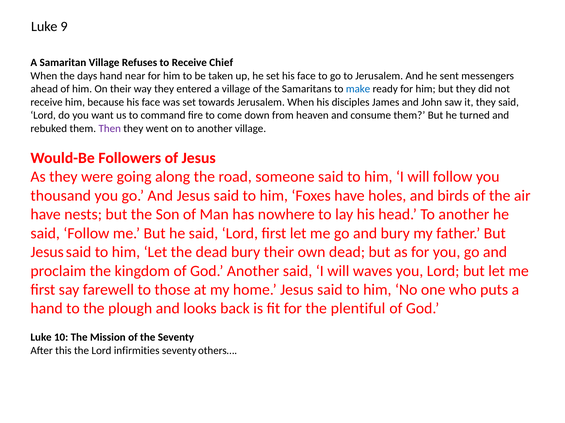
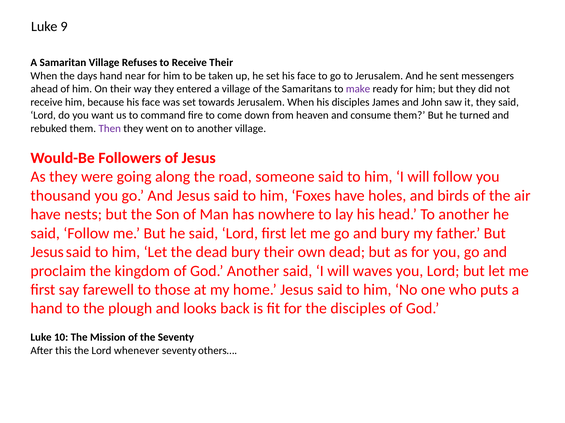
Receive Chief: Chief -> Their (221, 63)
make colour: blue -> purple (358, 89)
the plentiful: plentiful -> disciples (358, 309)
infirmities: infirmities -> whenever (137, 351)
